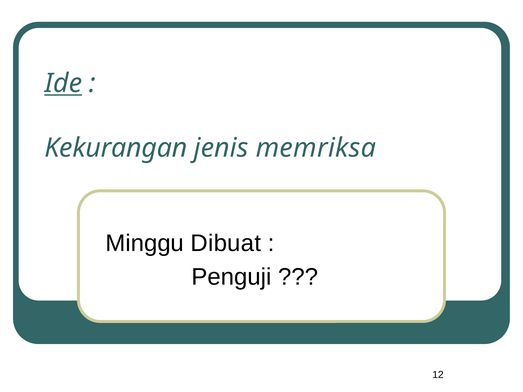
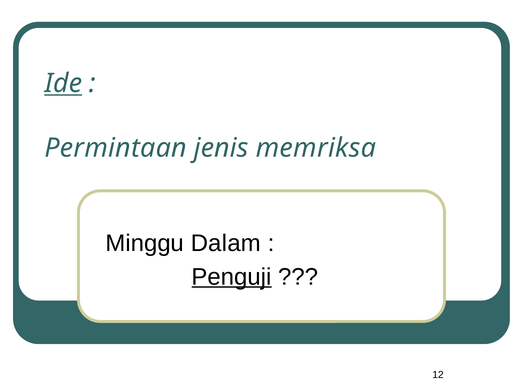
Kekurangan: Kekurangan -> Permintaan (116, 148)
Dibuat: Dibuat -> Dalam (226, 243)
Penguji underline: none -> present (232, 277)
